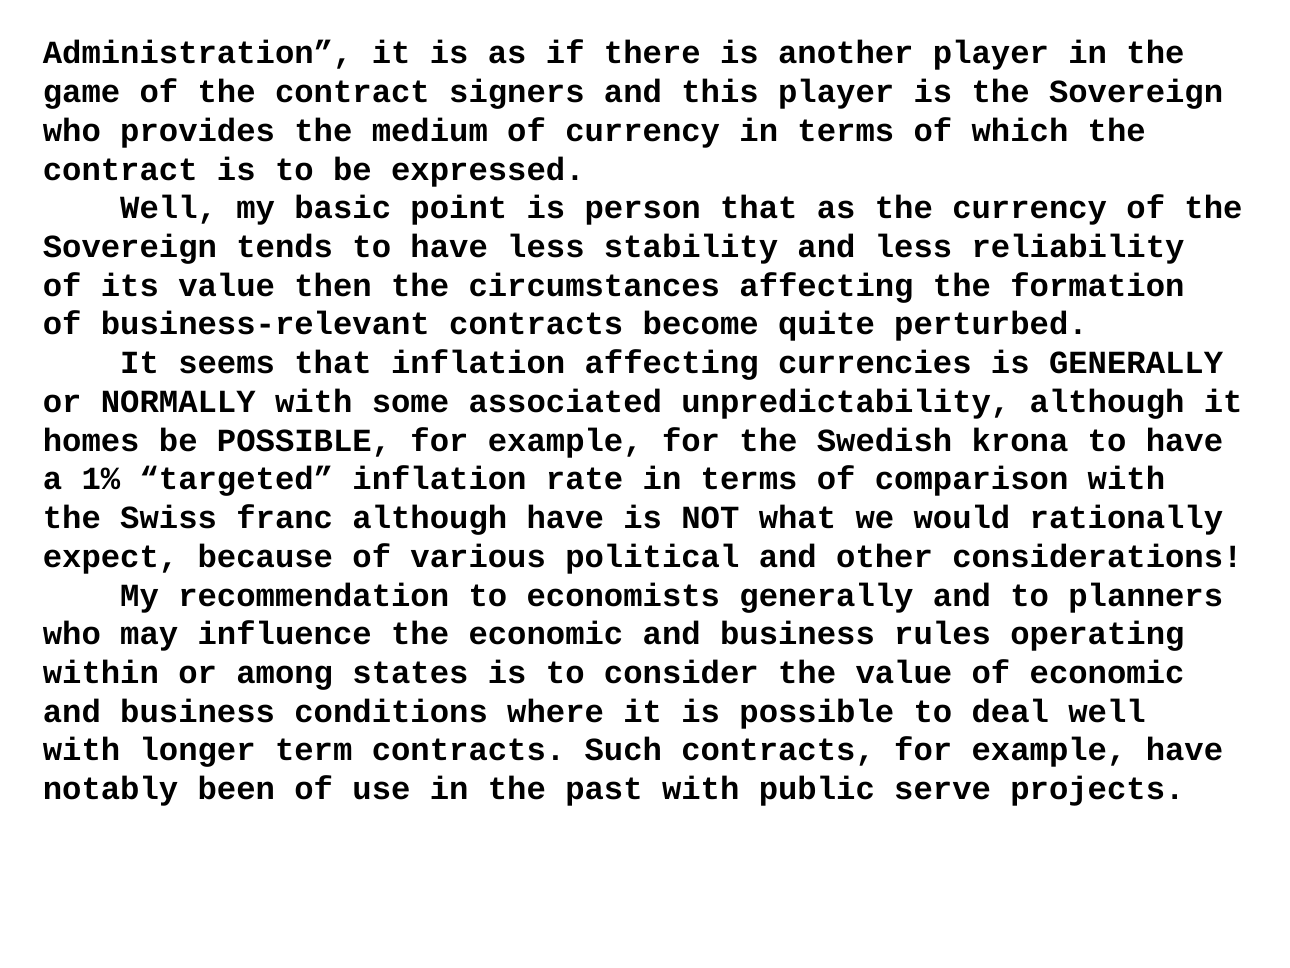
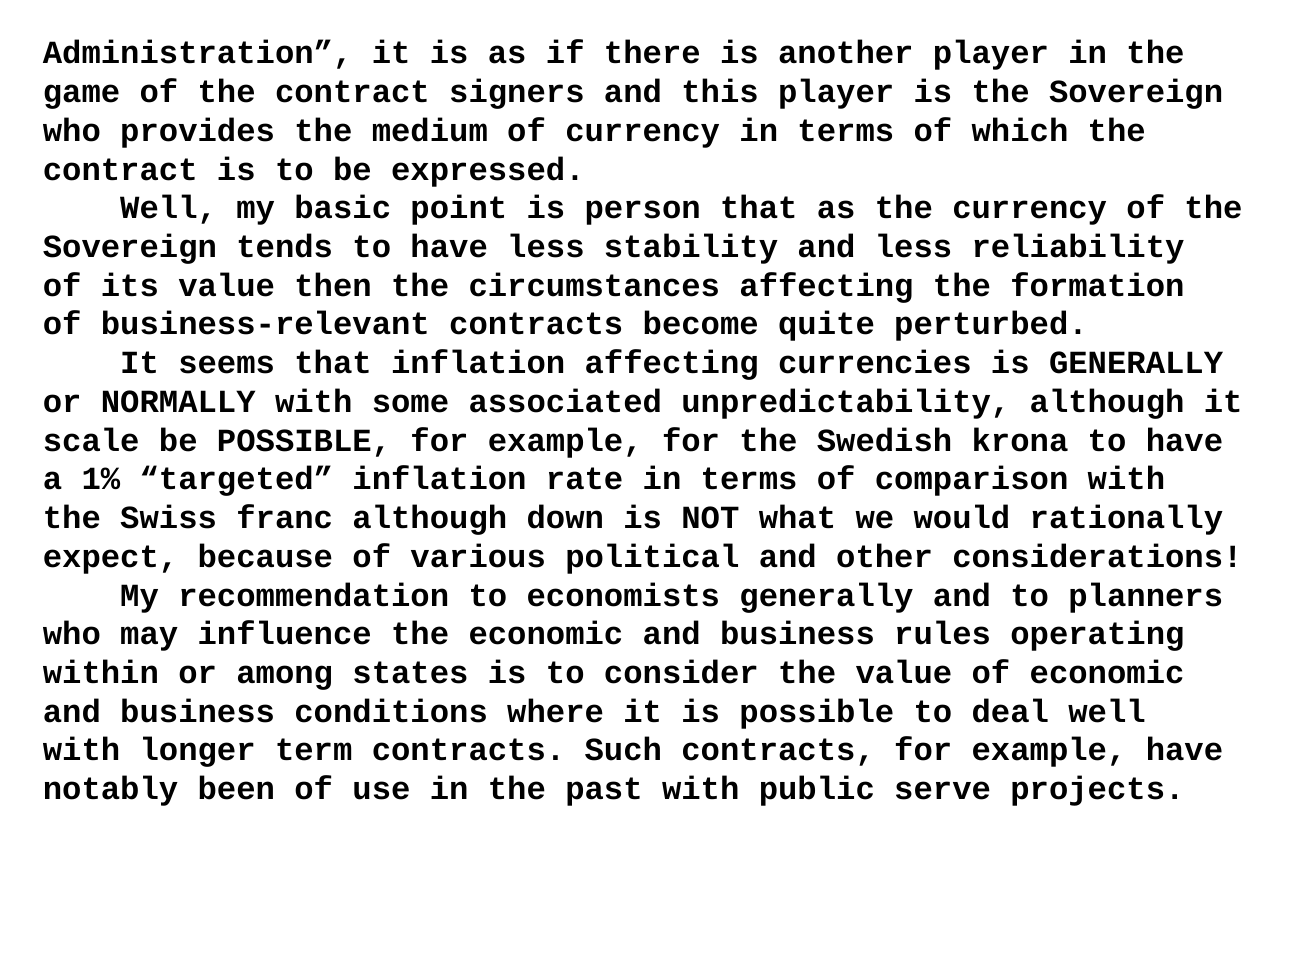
homes: homes -> scale (91, 440)
although have: have -> down (565, 518)
